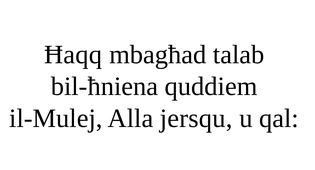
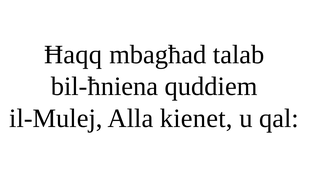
jersqu: jersqu -> kienet (196, 118)
